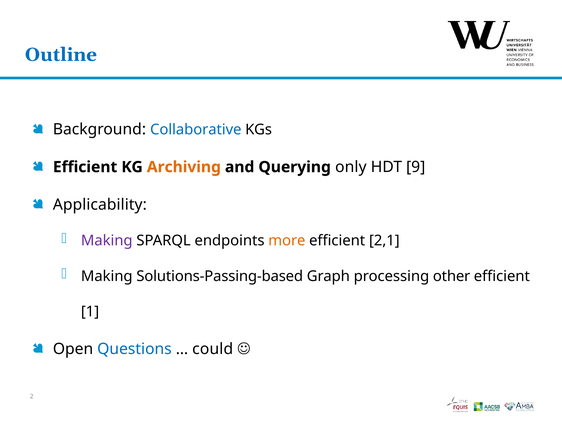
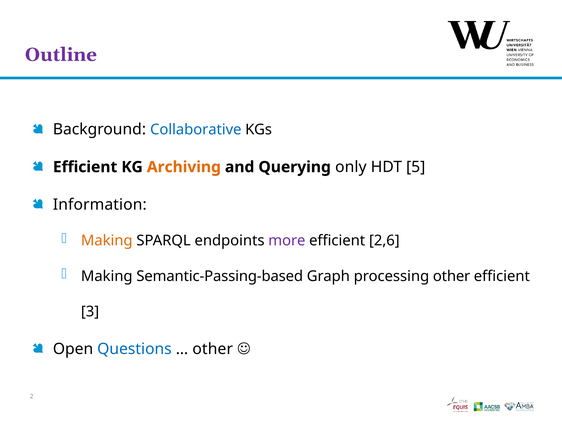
Outline colour: blue -> purple (61, 55)
9: 9 -> 5 (416, 167)
Applicability: Applicability -> Information (100, 204)
Making colour: purple -> orange (107, 240)
more colour: orange -> purple (287, 240)
2,1: 2,1 -> 2,6 (384, 240)
Solutions-Passing-based: Solutions-Passing-based -> Semantic-Passing-based (220, 276)
1: 1 -> 3 (90, 311)
could: could -> other (213, 348)
